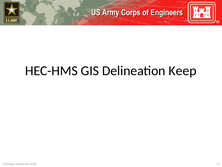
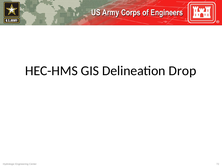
Keep: Keep -> Drop (183, 71)
